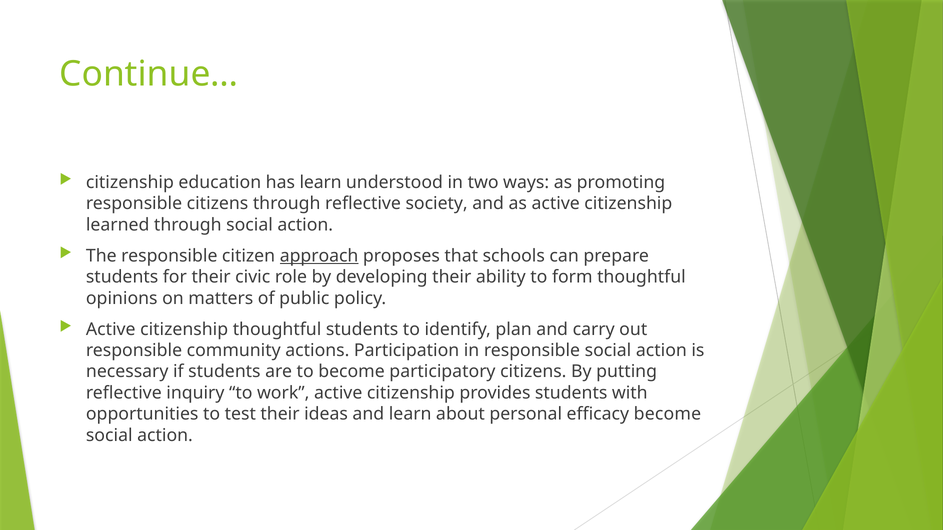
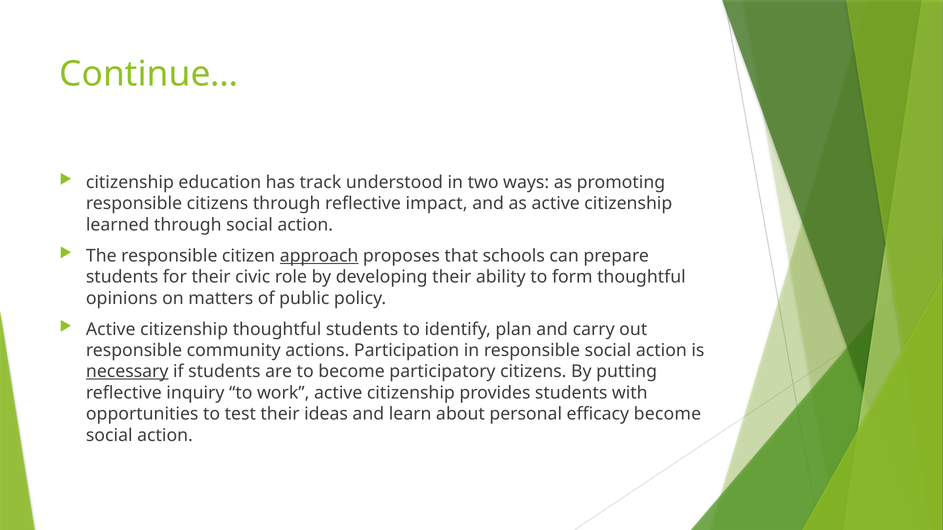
has learn: learn -> track (320, 183)
society: society -> impact (437, 204)
necessary underline: none -> present (127, 372)
